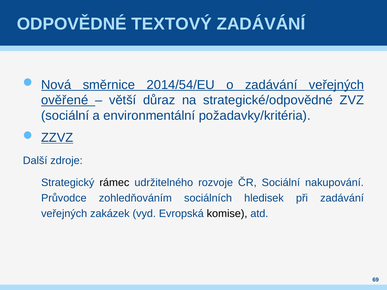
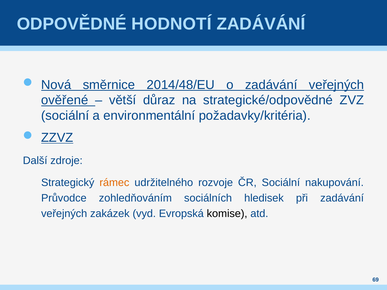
TEXTOVÝ: TEXTOVÝ -> HODNOTÍ (172, 24)
2014/54/EU: 2014/54/EU -> 2014/48/EU (181, 85)
rámec colour: black -> orange (114, 183)
